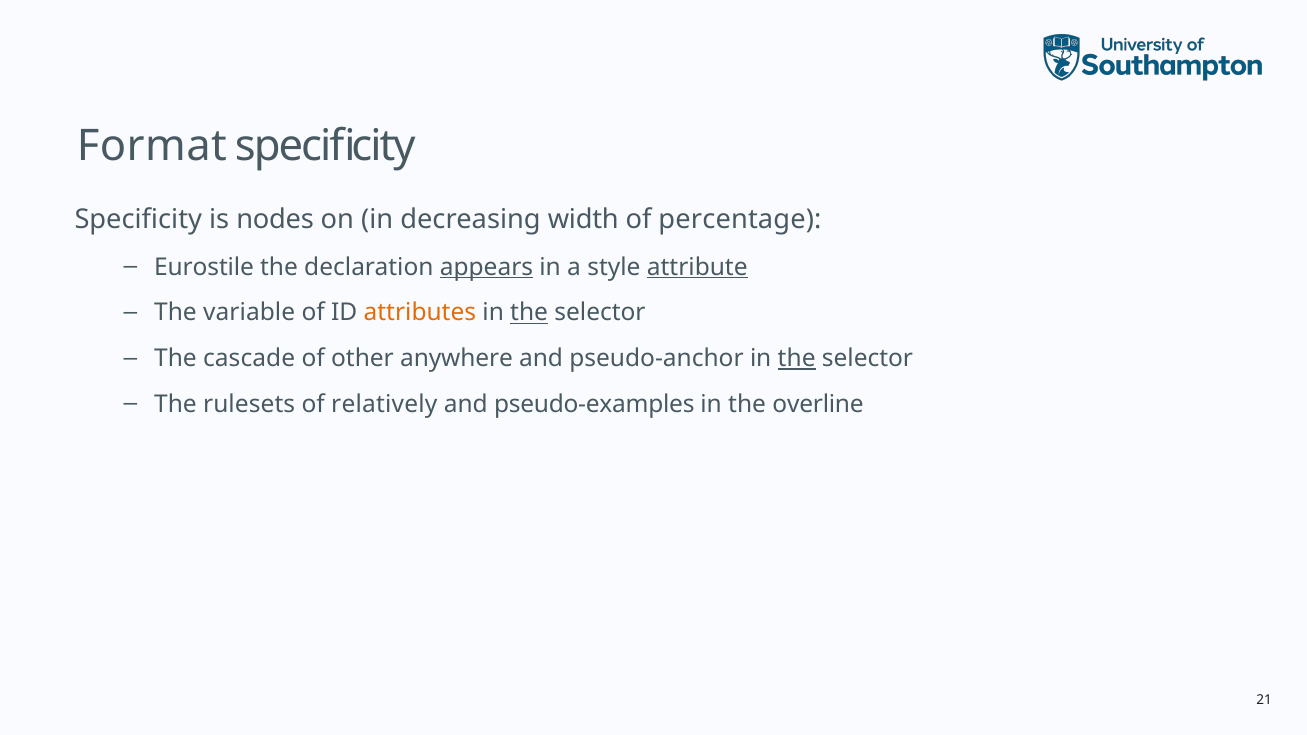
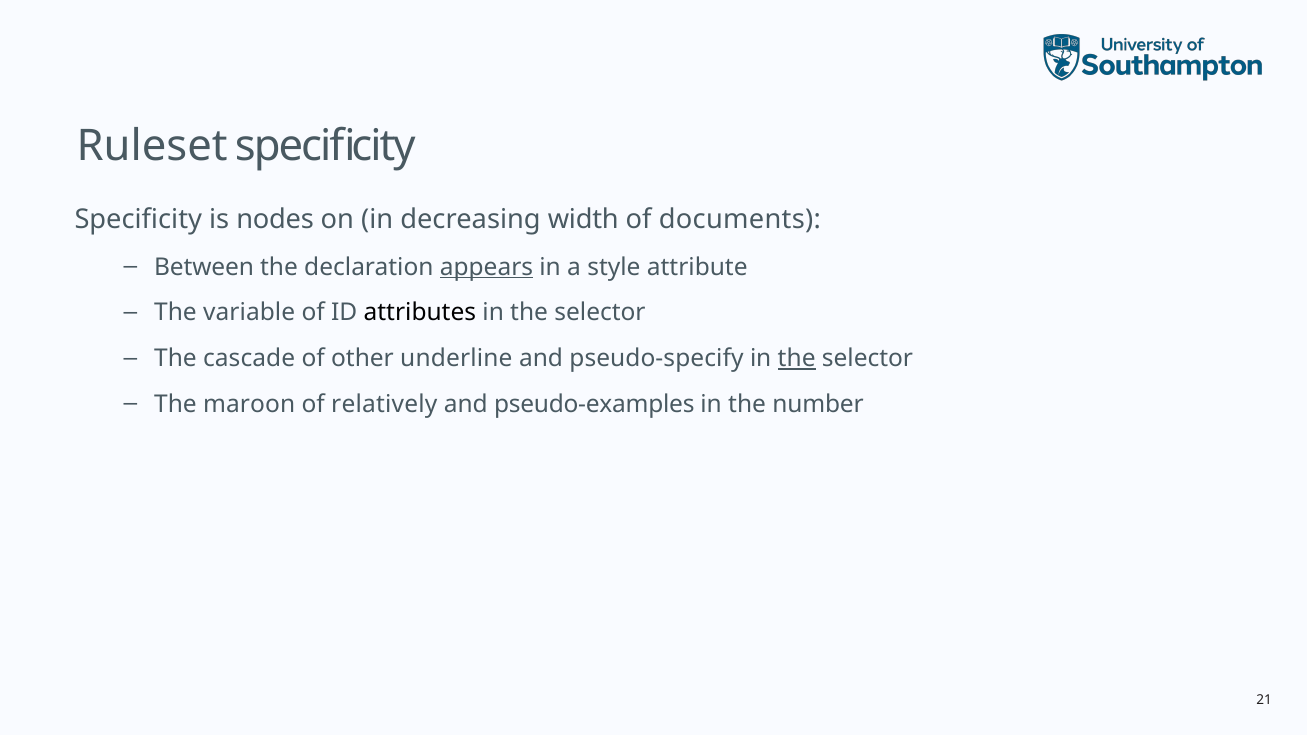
Format: Format -> Ruleset (152, 147)
percentage: percentage -> documents (740, 220)
Eurostile: Eurostile -> Between (204, 267)
attribute underline: present -> none (697, 267)
attributes colour: orange -> black (420, 313)
the underline: present -> none (529, 313)
anywhere: anywhere -> underline (456, 359)
pseudo-anchor: pseudo-anchor -> pseudo-specify (656, 359)
rulesets: rulesets -> maroon (249, 404)
overline: overline -> number (818, 404)
